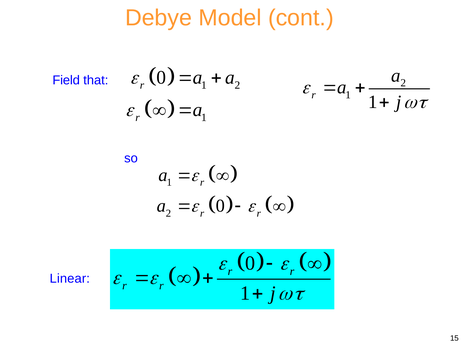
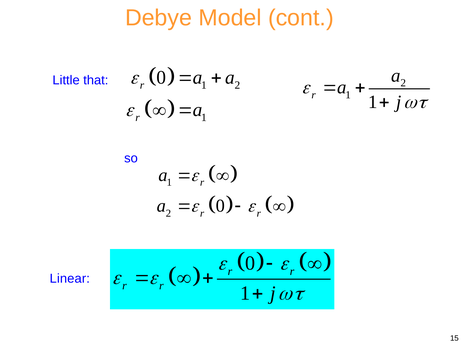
Field: Field -> Little (66, 80)
